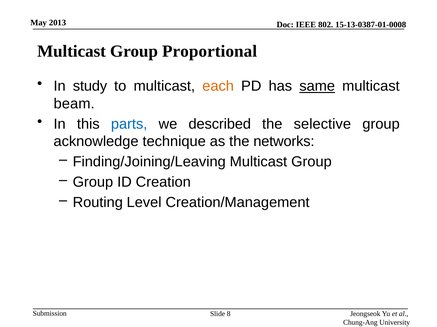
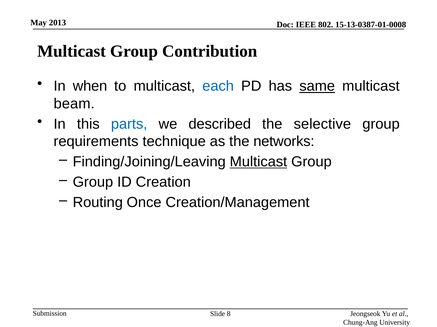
Proportional: Proportional -> Contribution (210, 51)
study: study -> when (90, 86)
each colour: orange -> blue (218, 86)
acknowledge: acknowledge -> requirements (96, 142)
Multicast underline: none -> present (258, 162)
Level: Level -> Once (144, 203)
